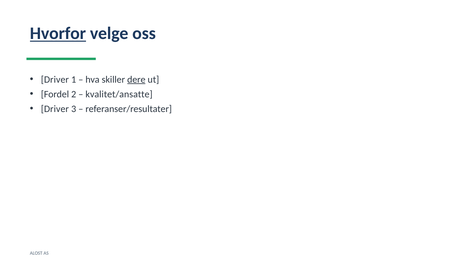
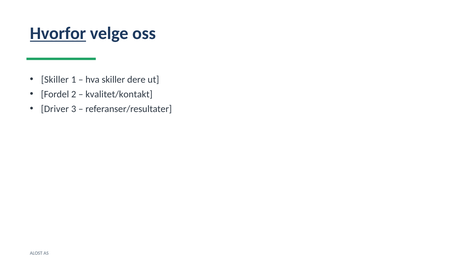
Driver: Driver -> Skiller (55, 80)
dere underline: present -> none (136, 80)
kvalitet/ansatte: kvalitet/ansatte -> kvalitet/kontakt (119, 94)
